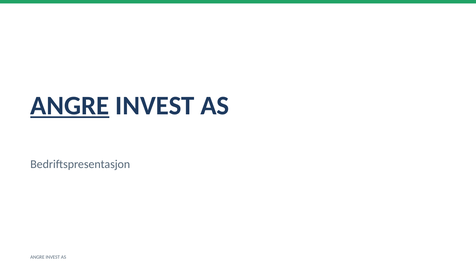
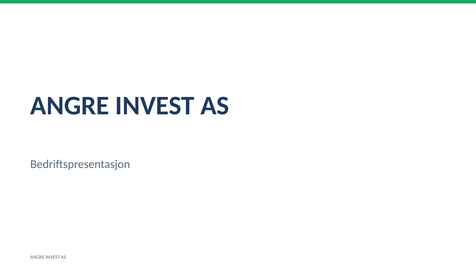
ANGRE underline: present -> none (70, 106)
